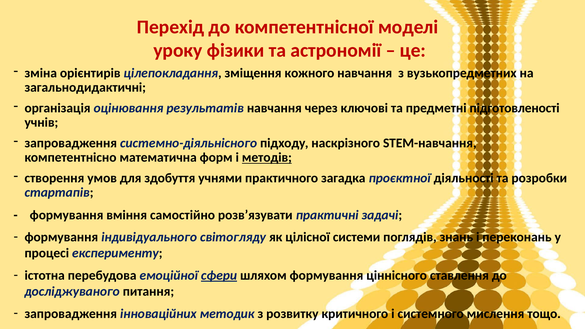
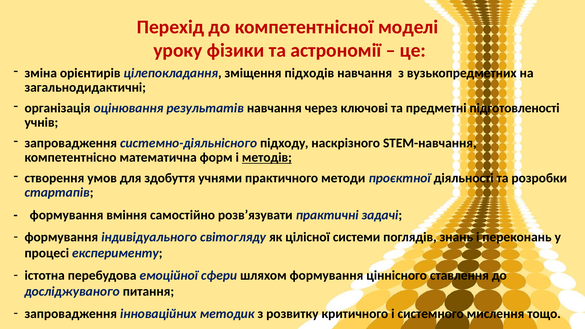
кожного: кожного -> підходів (309, 73)
загадка: загадка -> методи (343, 178)
сфери underline: present -> none (219, 275)
